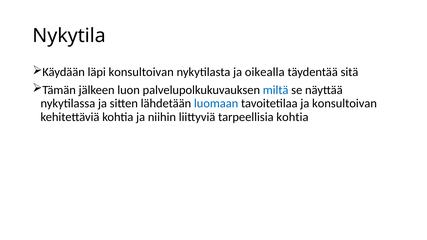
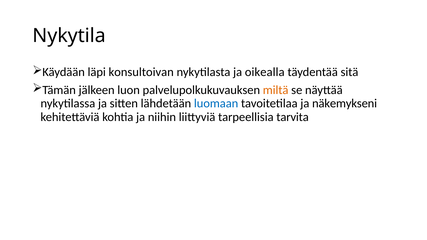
miltä colour: blue -> orange (276, 90)
ja konsultoivan: konsultoivan -> näkemykseni (345, 104)
tarpeellisia kohtia: kohtia -> tarvita (293, 117)
